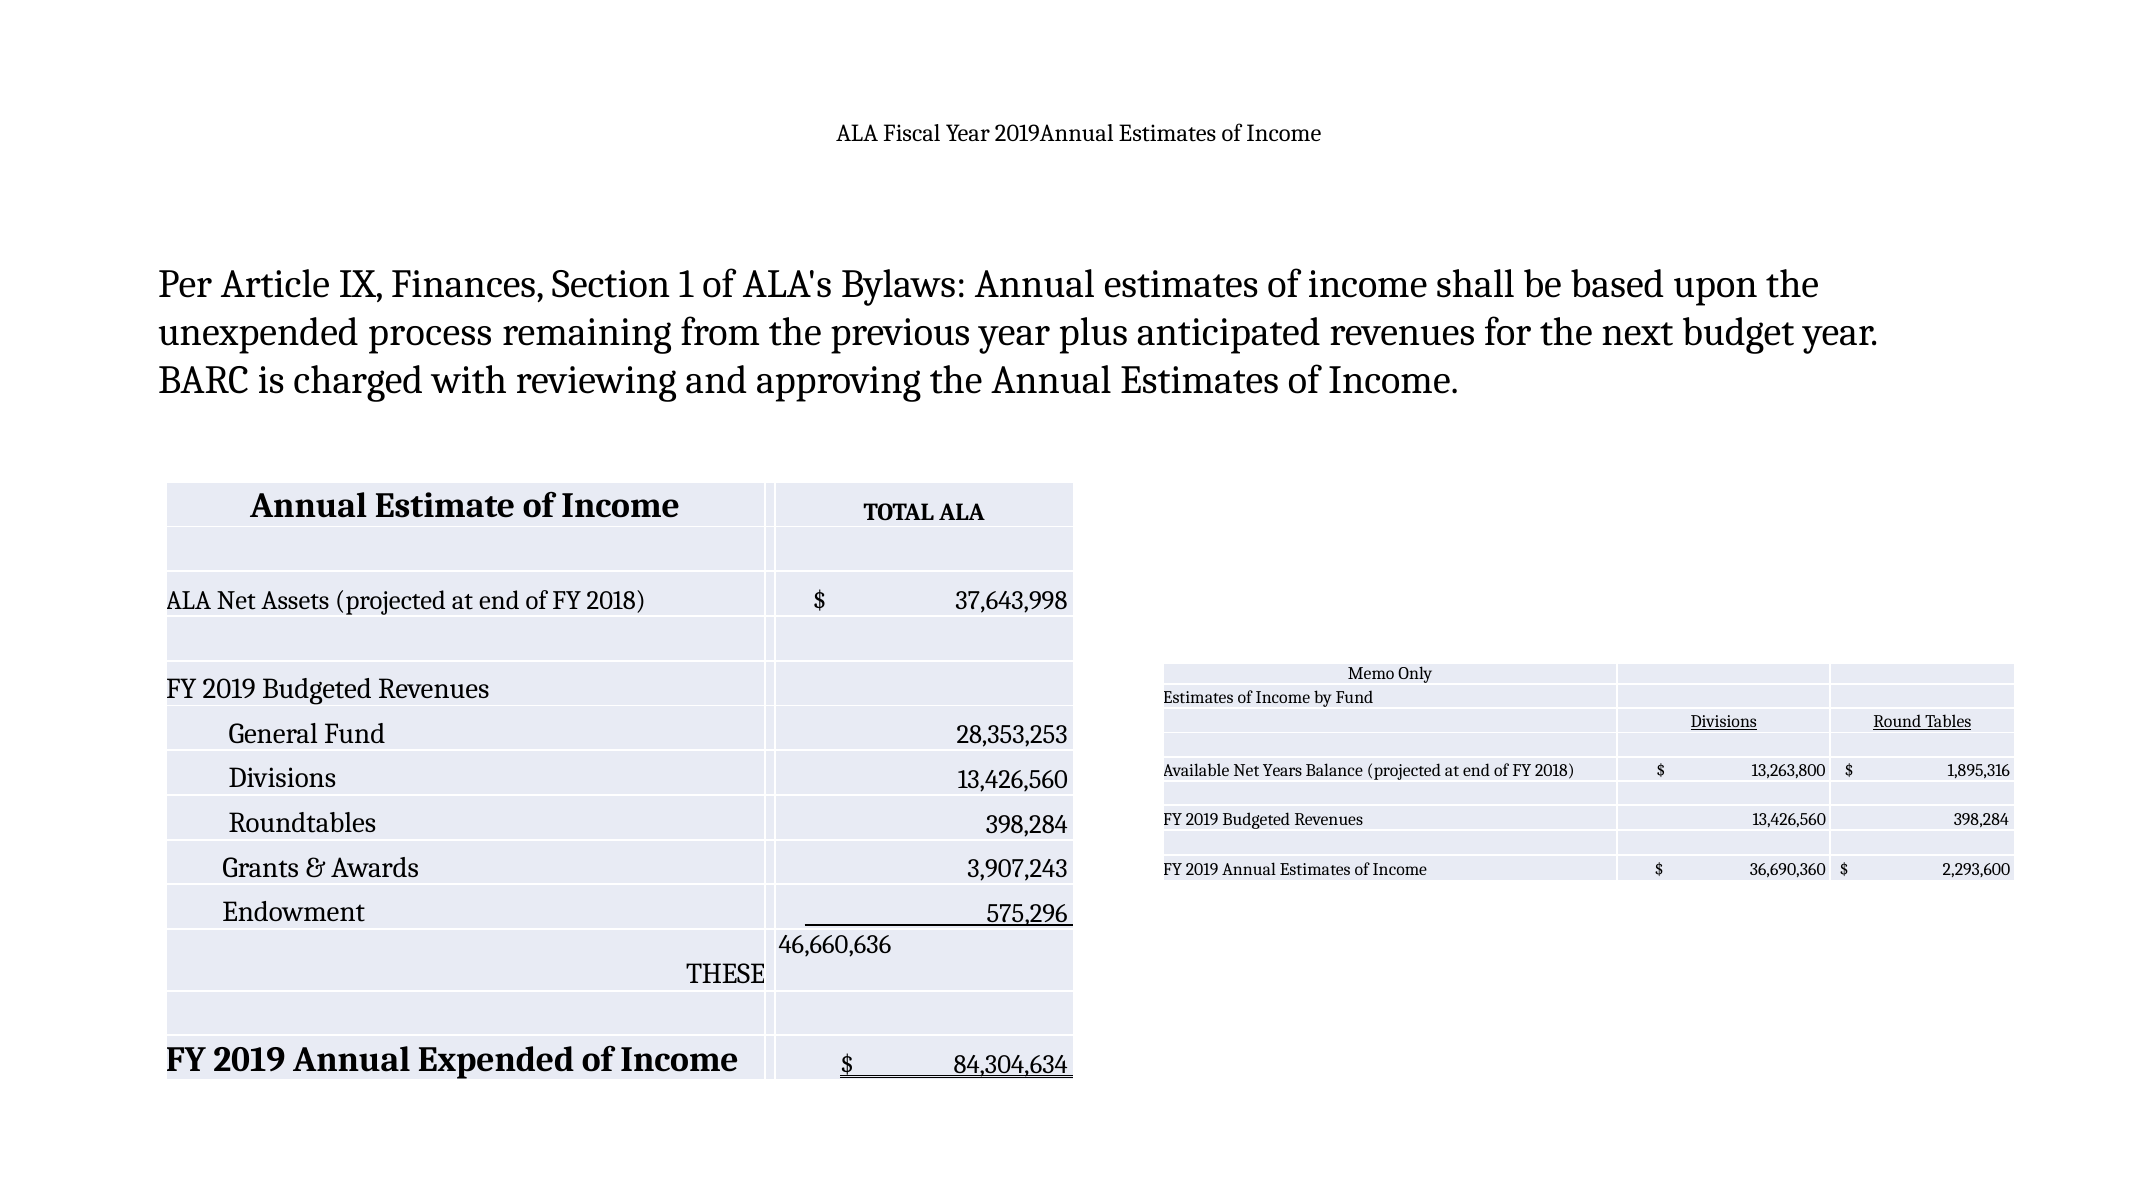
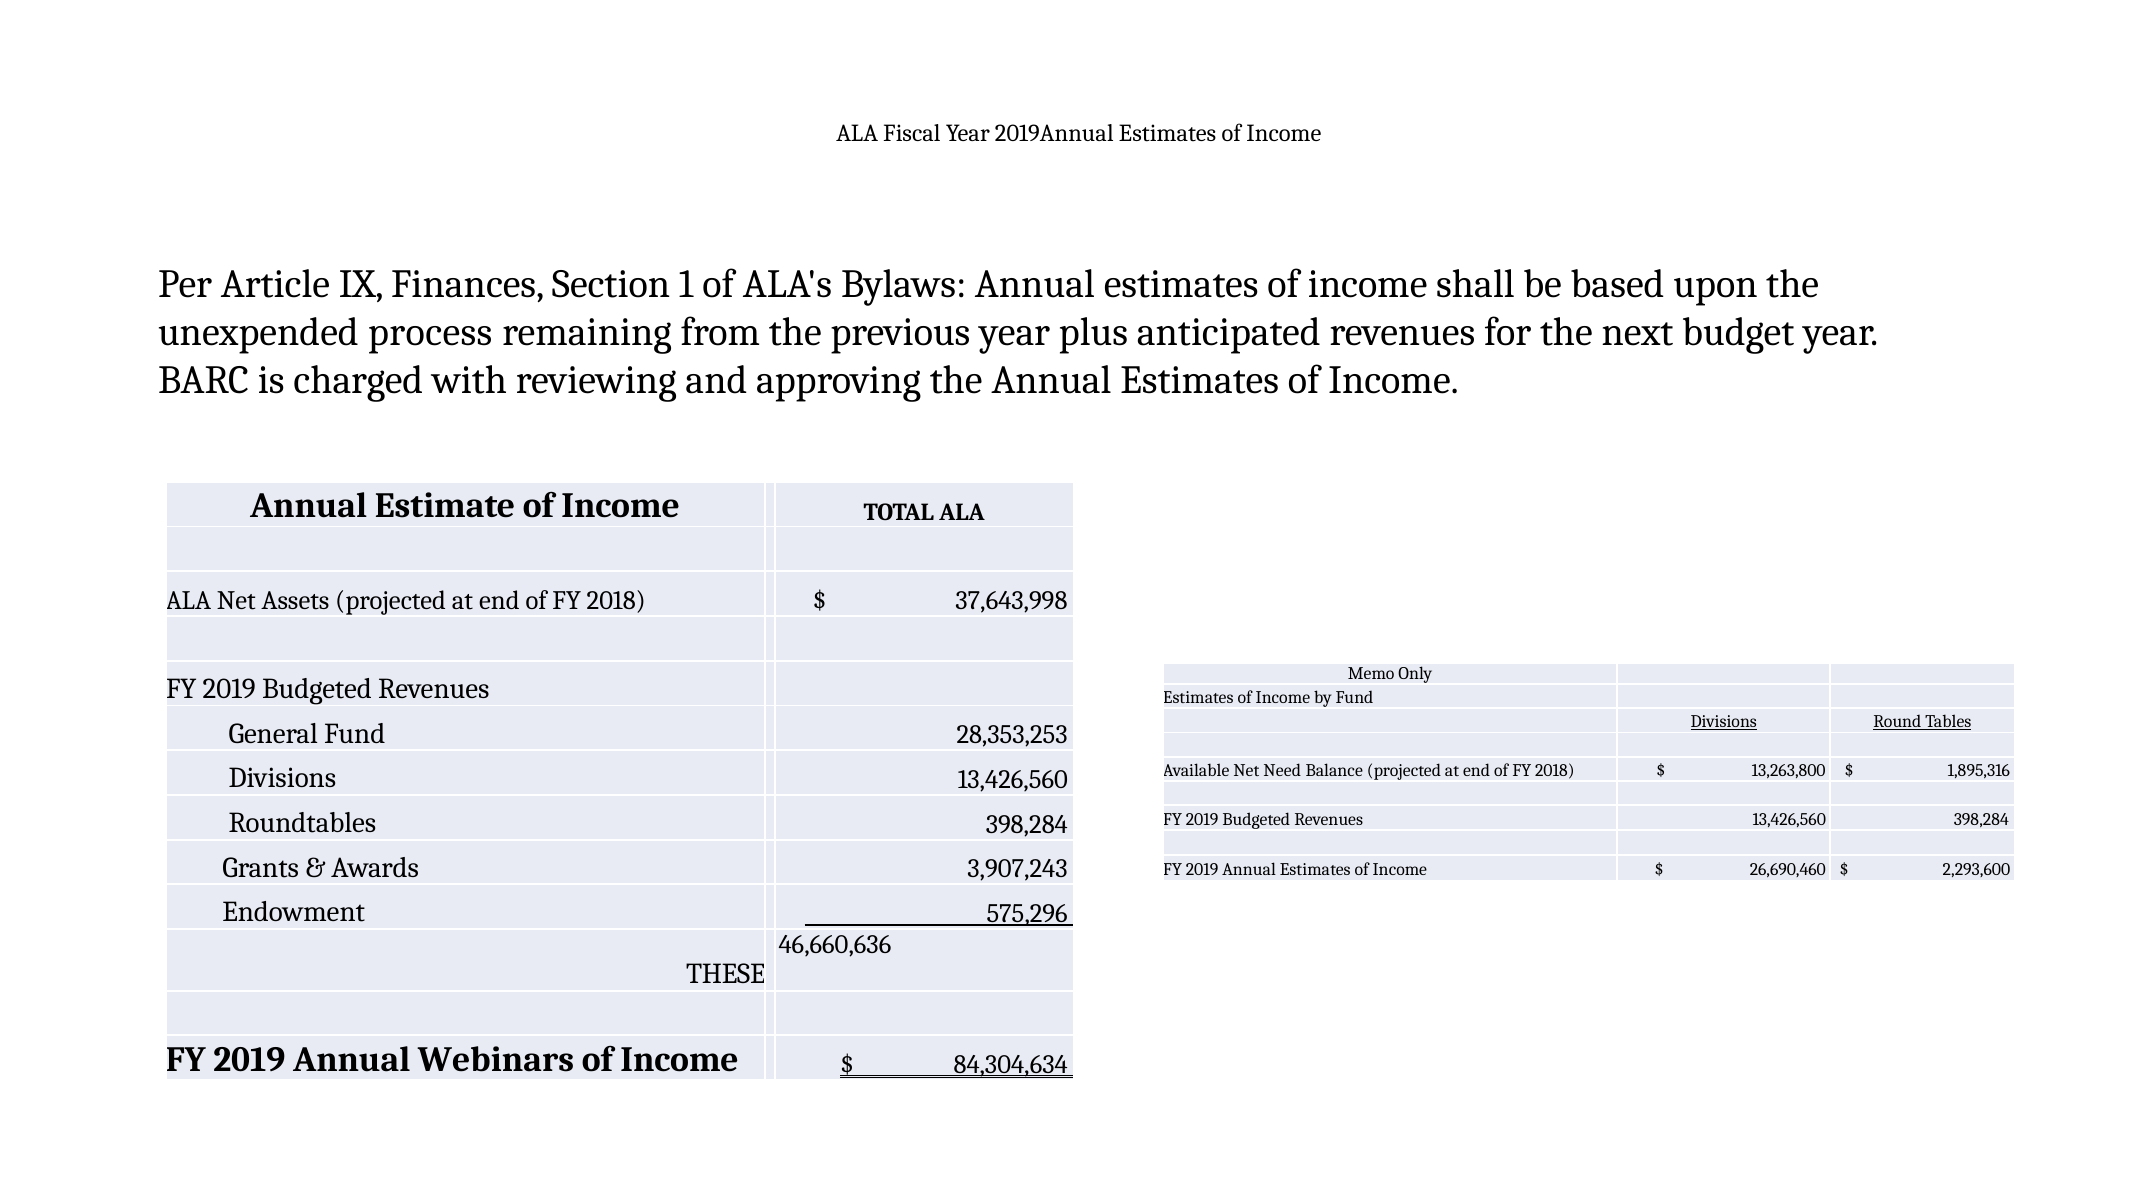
Years: Years -> Need (1282, 770)
36,690,360: 36,690,360 -> 26,690,460 (1788, 870)
Expended: Expended -> Webinars (496, 1059)
